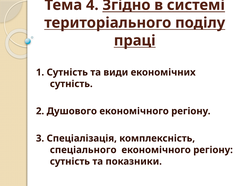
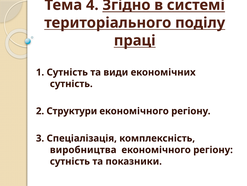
Душового: Душового -> Структури (72, 111)
спеціального: спеціального -> виробництва (83, 149)
